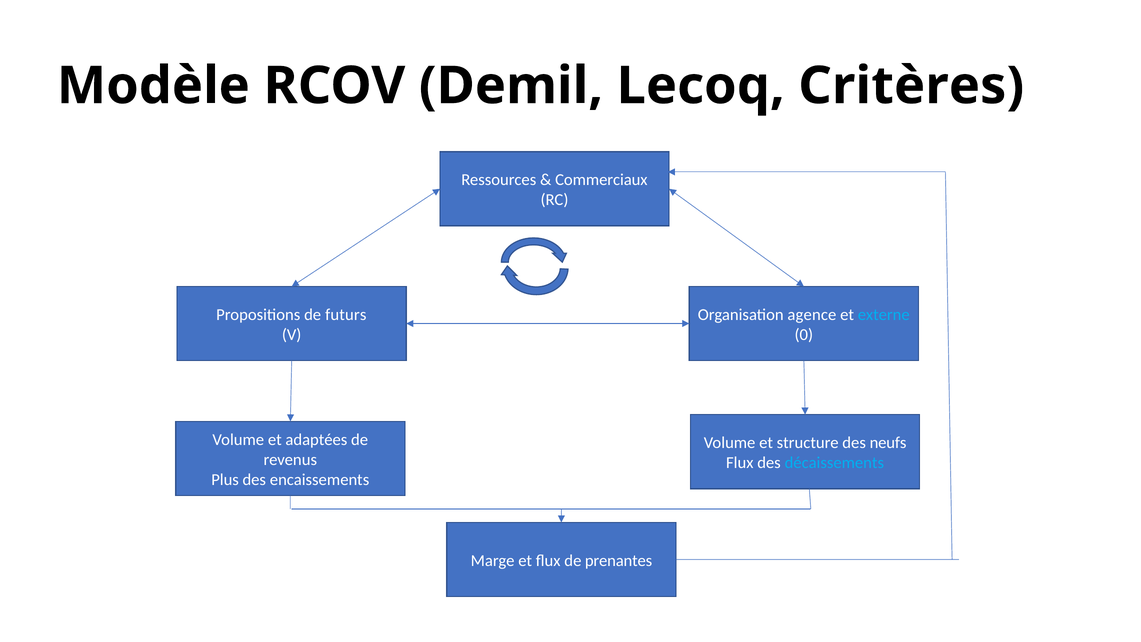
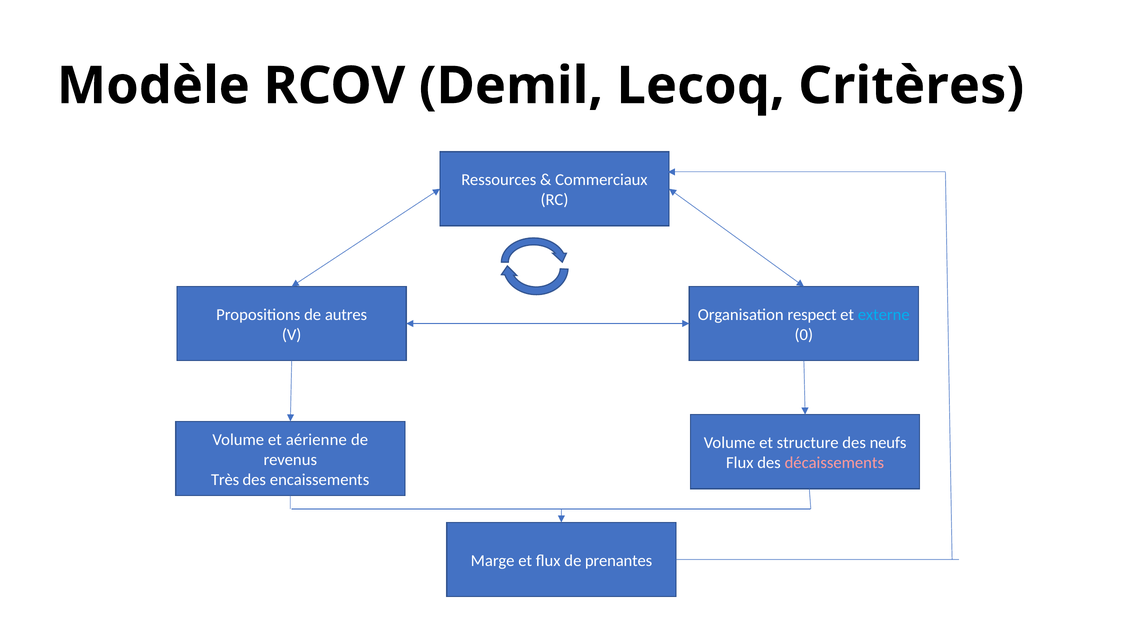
futurs: futurs -> autres (346, 315)
agence: agence -> respect (812, 315)
adaptées: adaptées -> aérienne (316, 439)
décaissements colour: light blue -> pink (834, 463)
Plus: Plus -> Très (225, 479)
